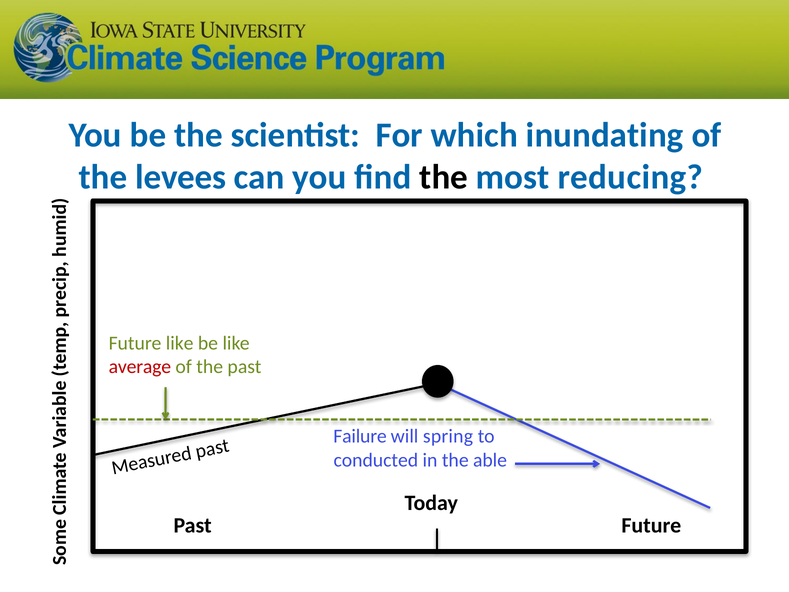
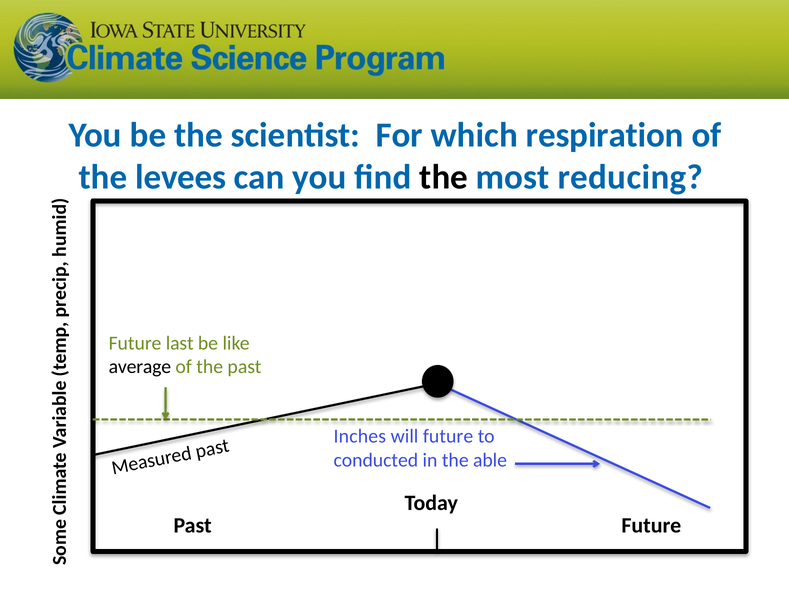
inundating: inundating -> respiration (605, 135)
Future like: like -> last (180, 343)
average colour: red -> black (140, 367)
Failure: Failure -> Inches (360, 436)
will spring: spring -> future (448, 436)
